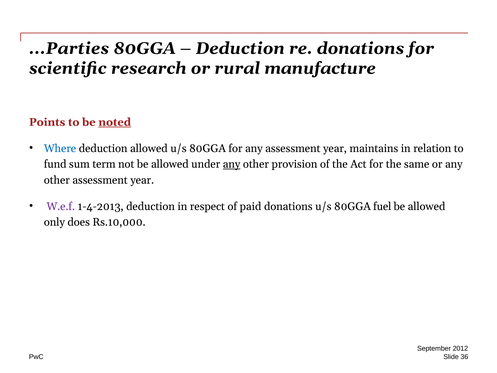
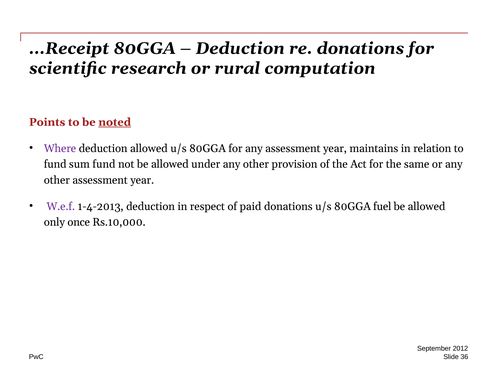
...Parties: ...Parties -> ...Receipt (69, 48)
manufacture: manufacture -> computation (320, 68)
Where colour: blue -> purple (60, 148)
sum term: term -> fund (104, 164)
any underline: present -> none (232, 164)
does: does -> once (79, 222)
